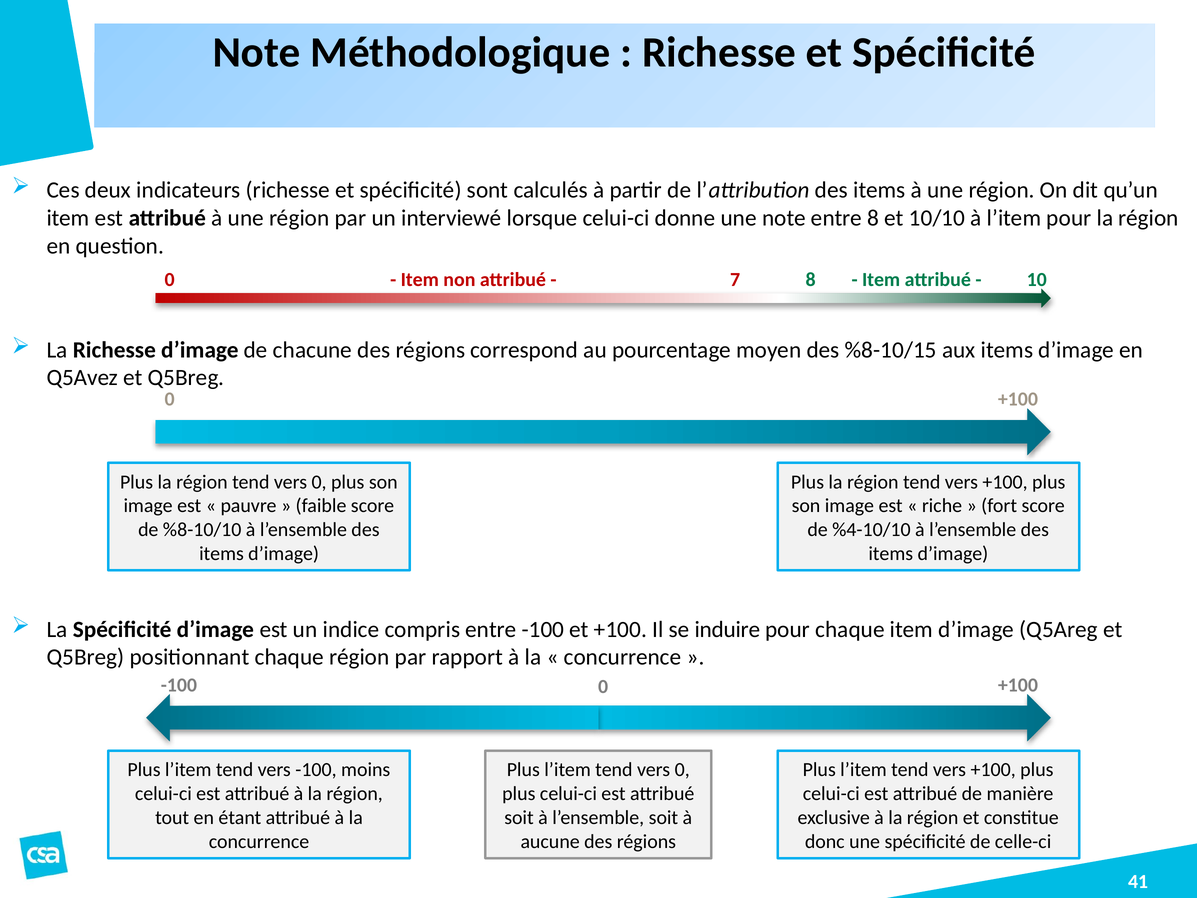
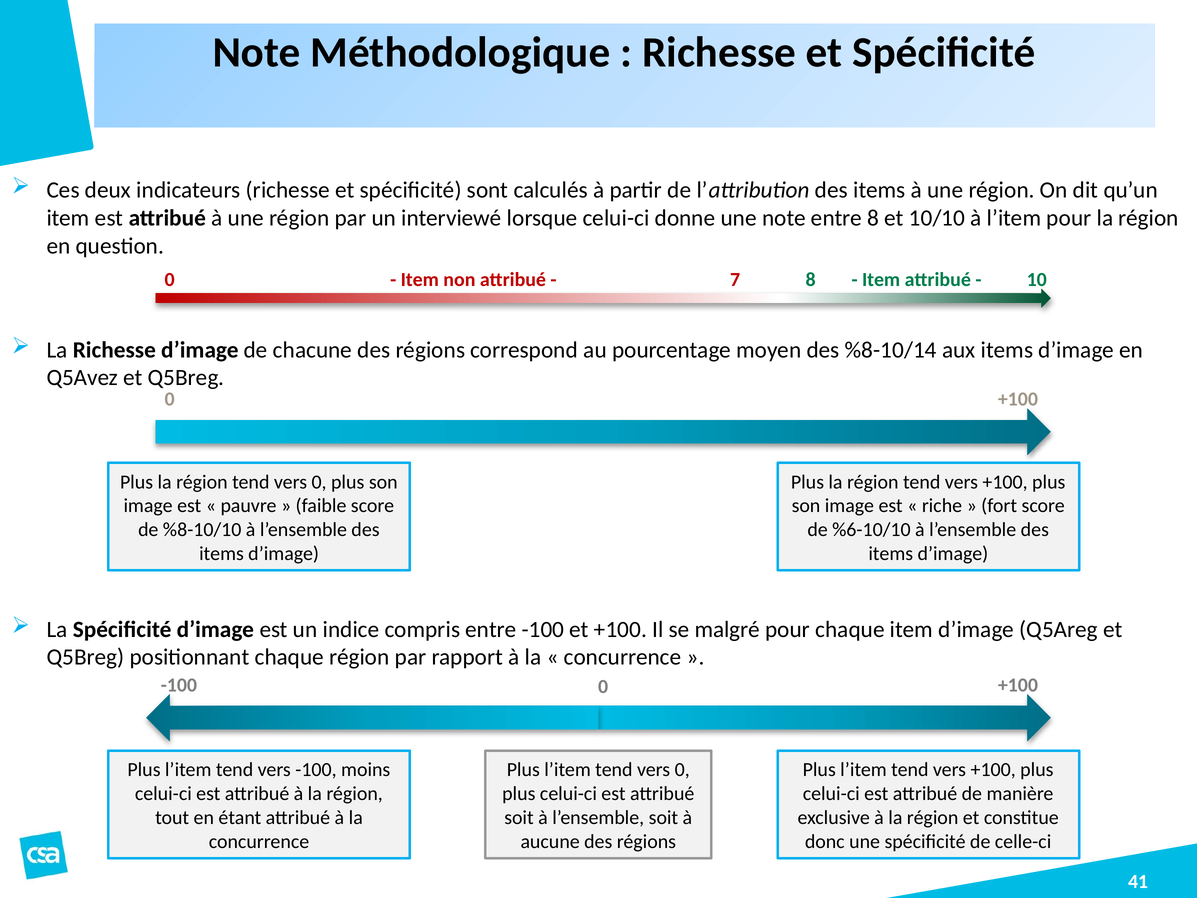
%8-10/15: %8-10/15 -> %8-10/14 (891, 350)
%4-10/10: %4-10/10 -> %6-10/10 (871, 530)
induire: induire -> malgré (727, 629)
